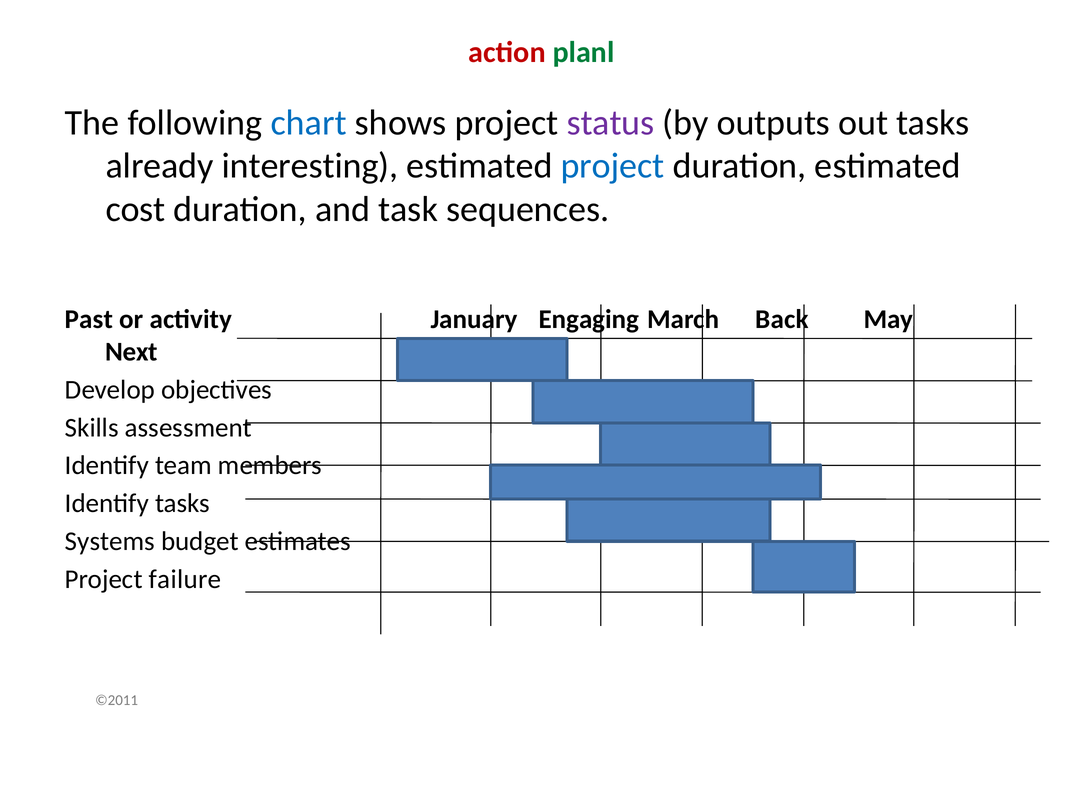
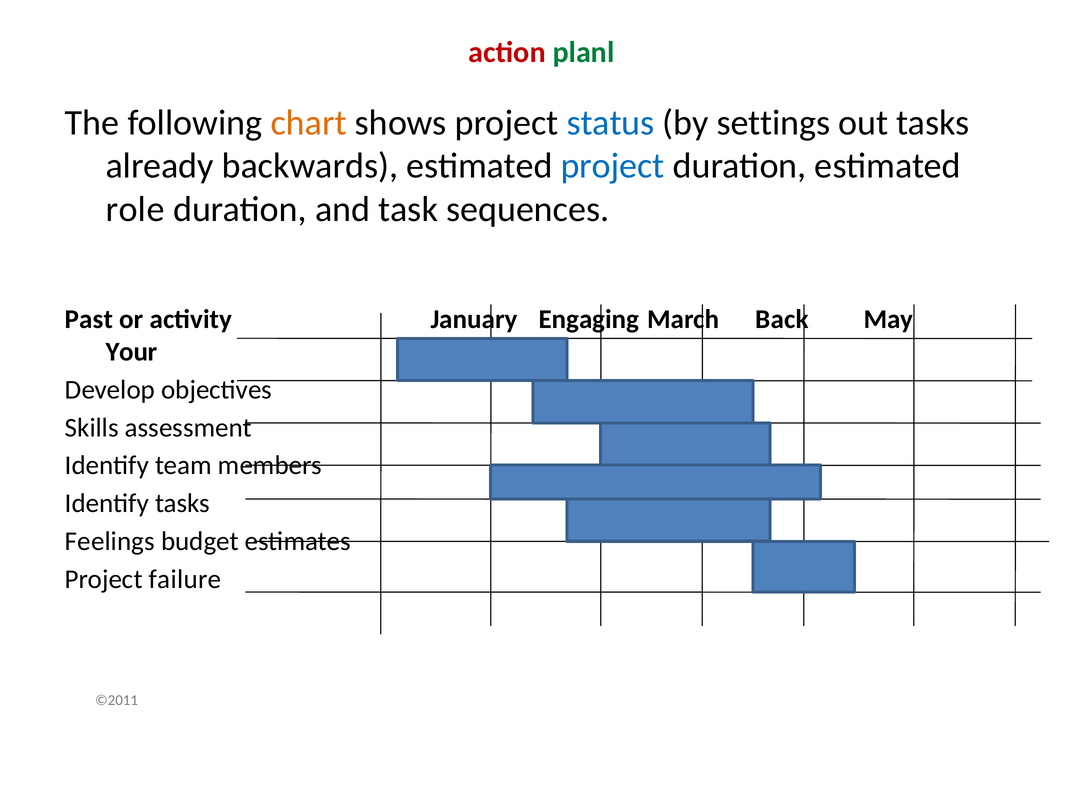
chart colour: blue -> orange (309, 123)
status colour: purple -> blue (611, 123)
outputs: outputs -> settings (773, 123)
interesting: interesting -> backwards (310, 166)
cost: cost -> role (135, 209)
Next: Next -> Your (131, 352)
Systems: Systems -> Feelings (110, 541)
